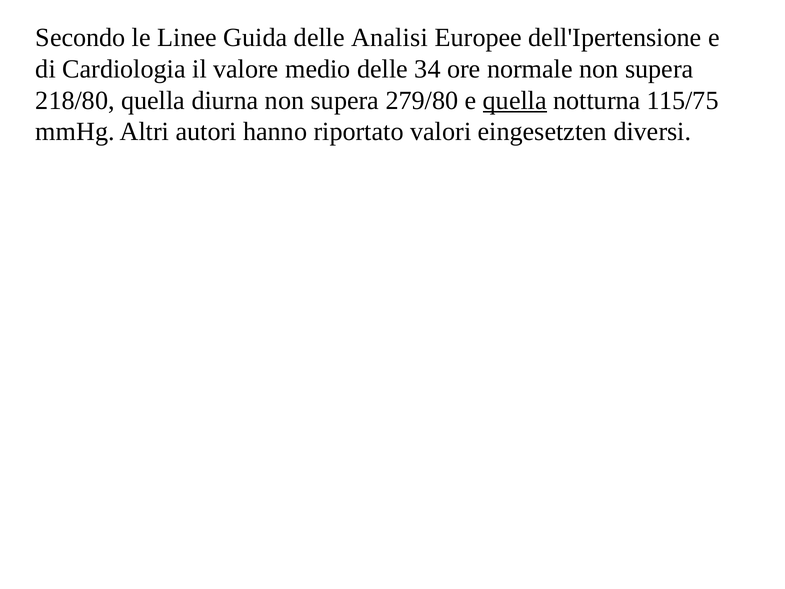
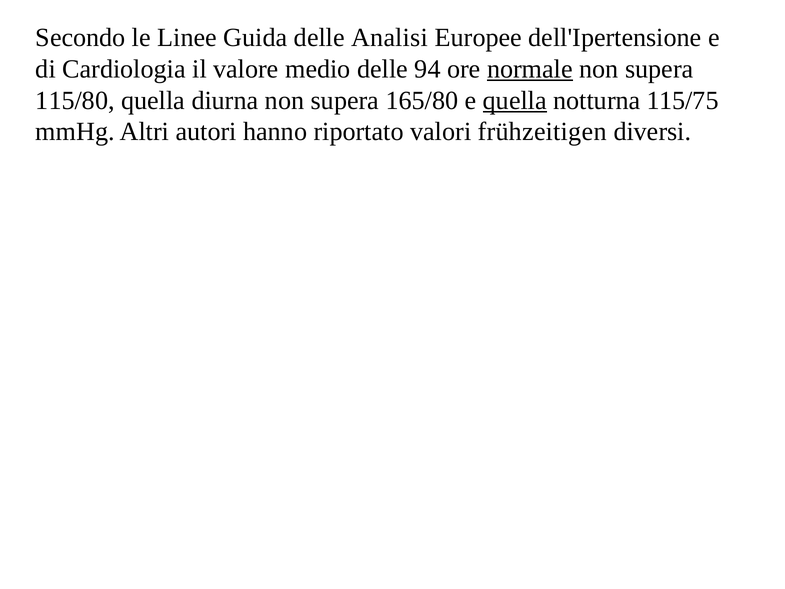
34: 34 -> 94 (428, 69)
normale underline: none -> present (530, 69)
218/80: 218/80 -> 115/80 (75, 100)
279/80: 279/80 -> 165/80 (422, 100)
eingesetzten: eingesetzten -> frühzeitigen (542, 132)
